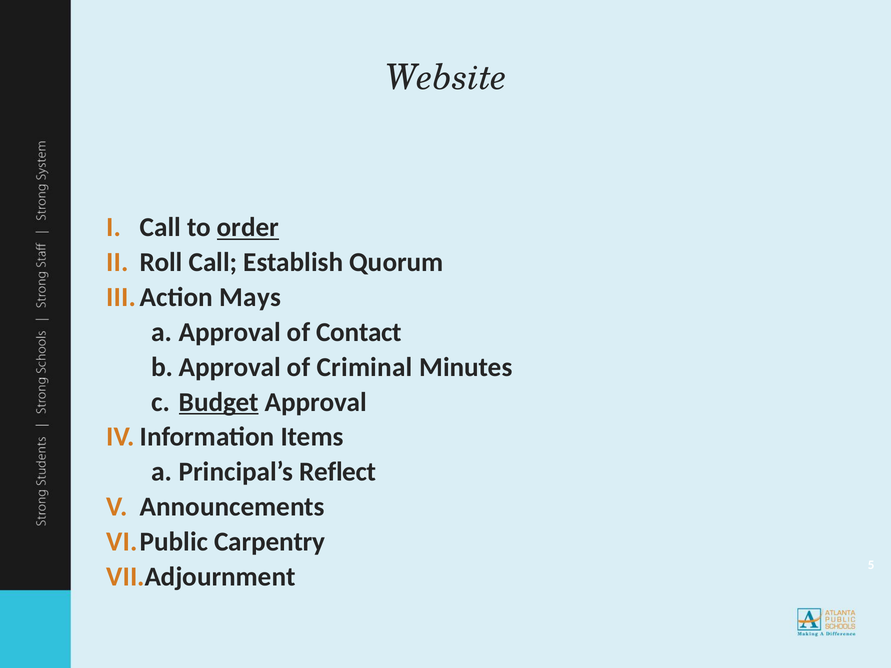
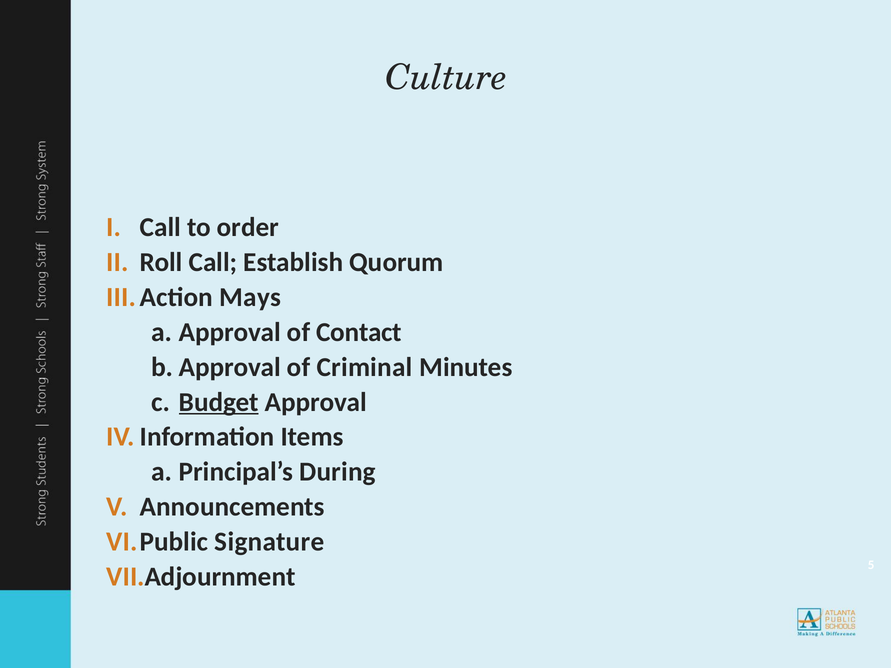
Website: Website -> Culture (446, 78)
order underline: present -> none (248, 228)
Reflect: Reflect -> During (338, 472)
Carpentry: Carpentry -> Signature (269, 542)
